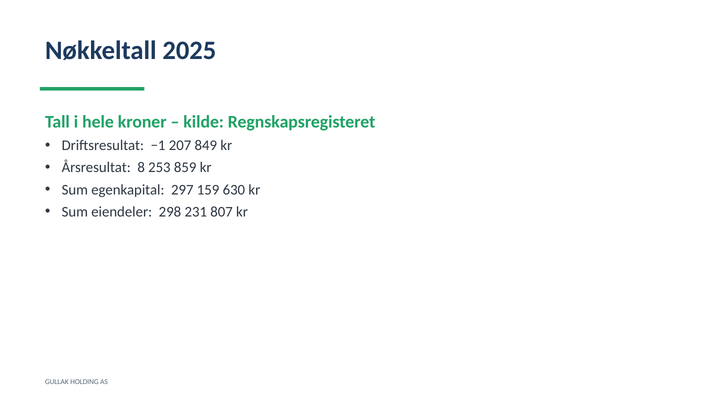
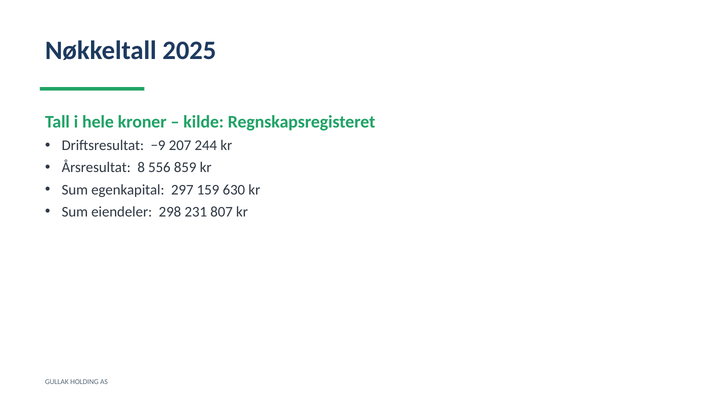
−1: −1 -> −9 (158, 146)
849: 849 -> 244 (206, 146)
253: 253 -> 556 (159, 168)
